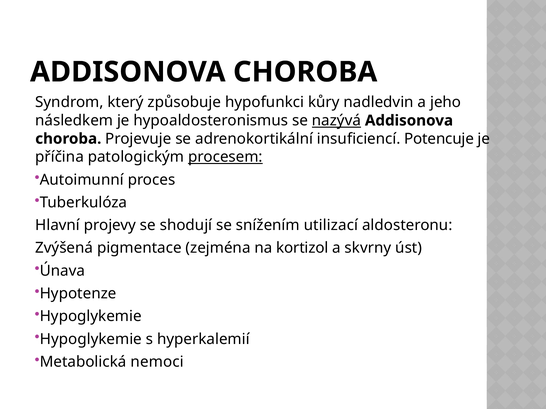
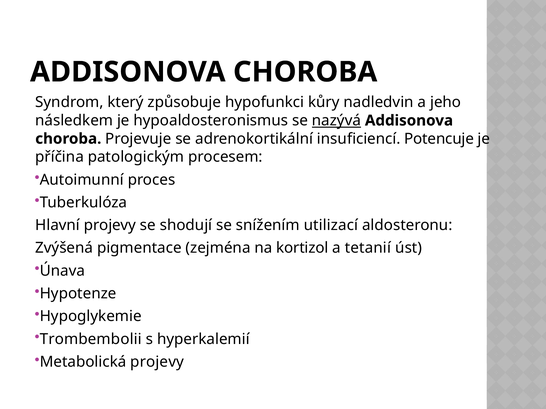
procesem underline: present -> none (225, 157)
skvrny: skvrny -> tetanií (368, 248)
Hypoglykemie: Hypoglykemie -> Trombembolii (91, 339)
Metabolická nemoci: nemoci -> projevy (157, 362)
